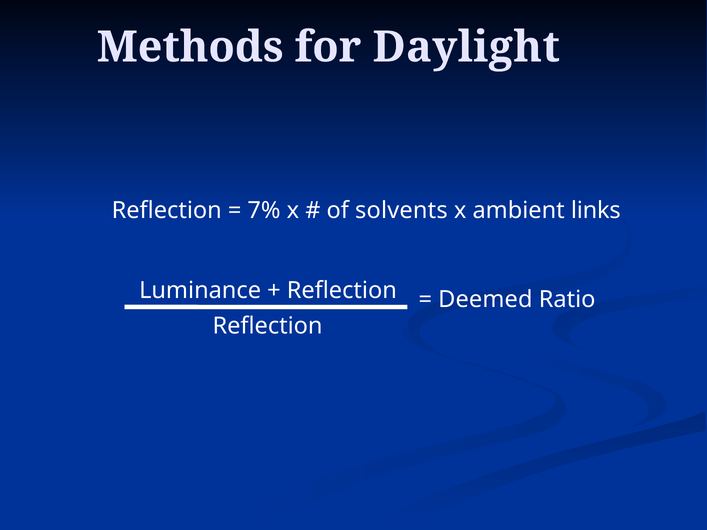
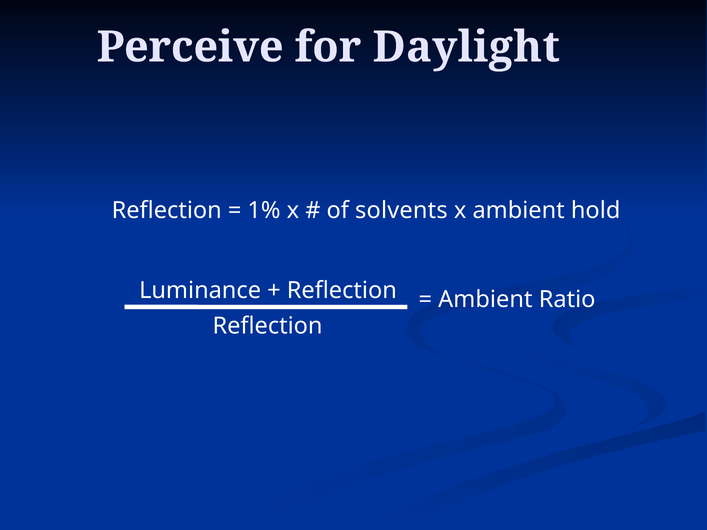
Methods: Methods -> Perceive (190, 47)
7%: 7% -> 1% (264, 211)
links: links -> hold (596, 211)
Deemed: Deemed -> Ambient (485, 300)
